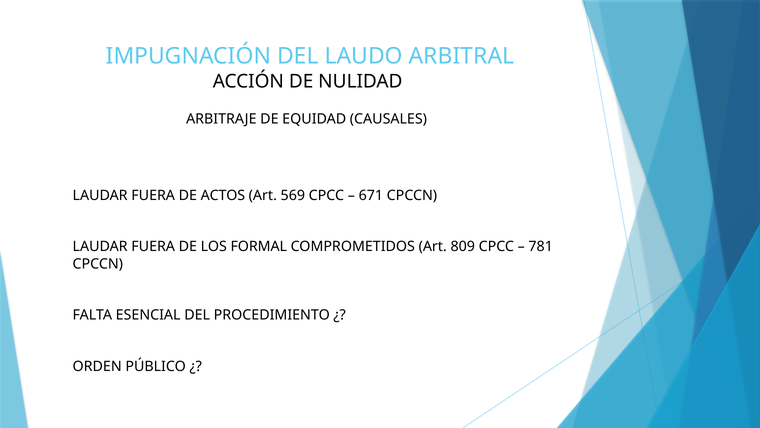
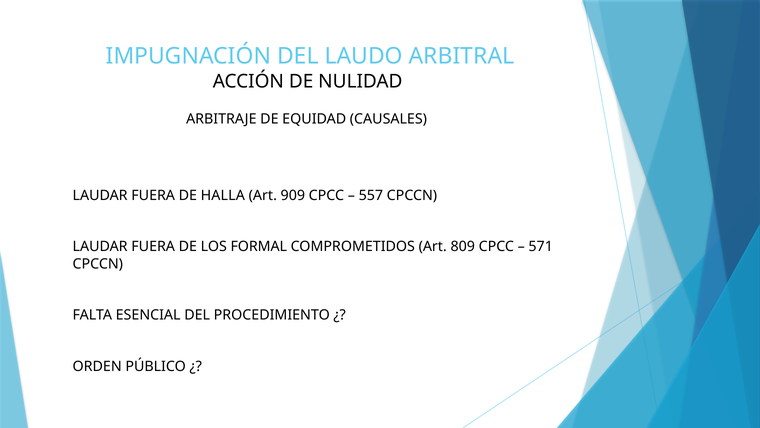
ACTOS: ACTOS -> HALLA (223, 195)
569: 569 -> 909 (293, 195)
671: 671 -> 557 (371, 195)
781: 781 -> 571 (541, 246)
